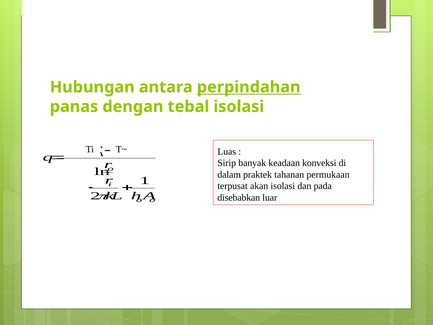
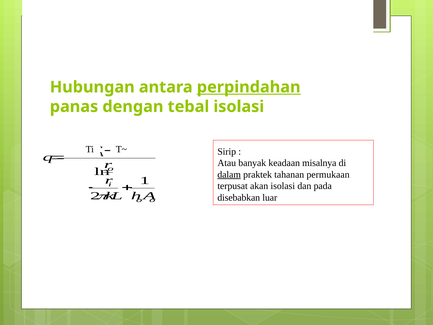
Luas: Luas -> Sirip (227, 151)
Sirip: Sirip -> Atau (227, 163)
konveksi: konveksi -> misalnya (319, 163)
dalam underline: none -> present (229, 174)
